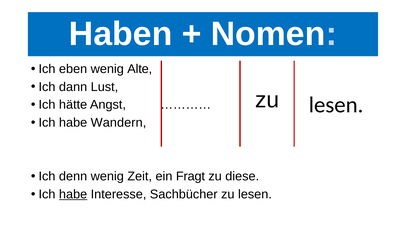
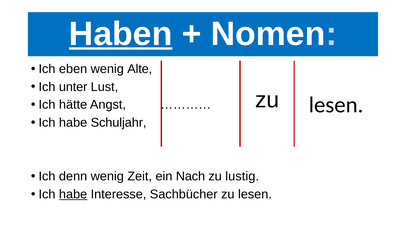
Haben underline: none -> present (121, 34)
dann: dann -> unter (73, 87)
Wandern: Wandern -> Schuljahr (119, 123)
Fragt: Fragt -> Nach (190, 177)
diese: diese -> lustig (242, 177)
